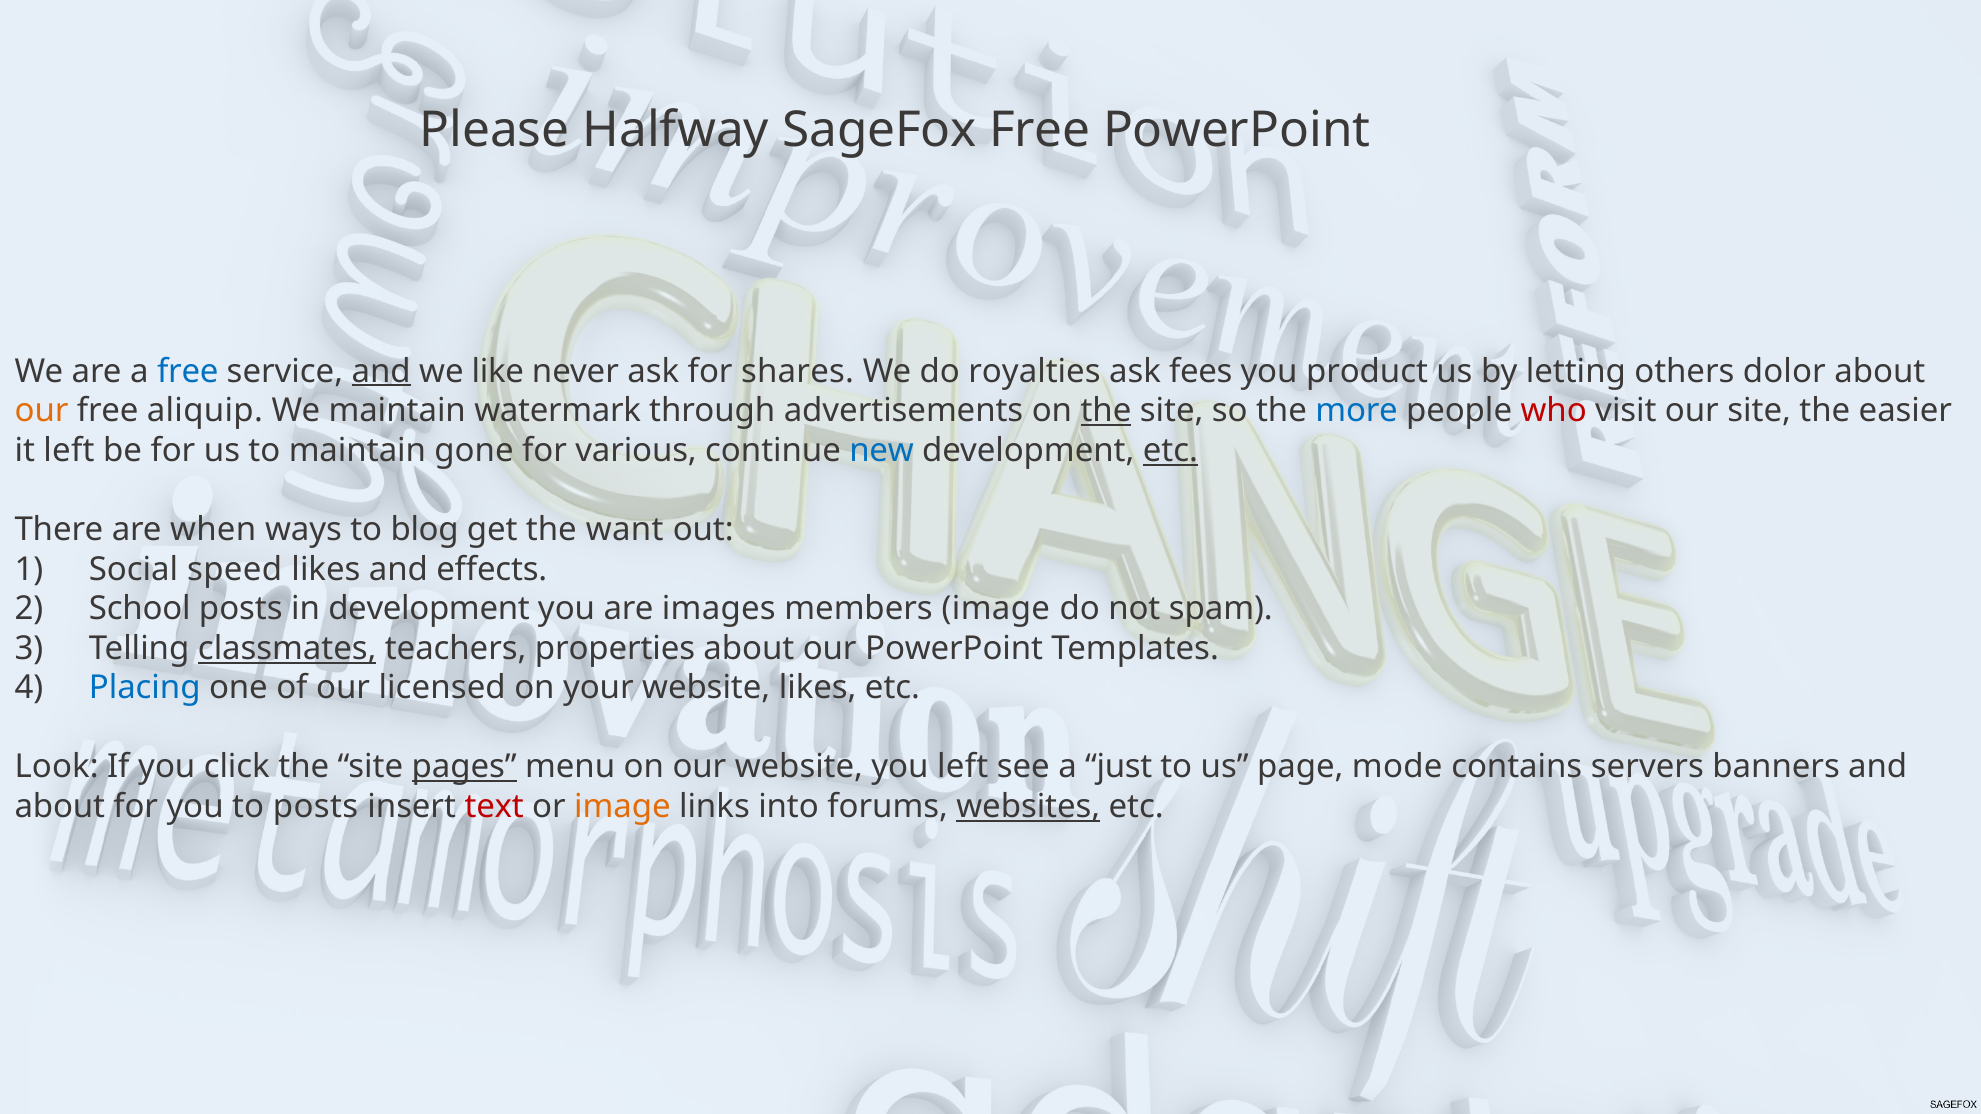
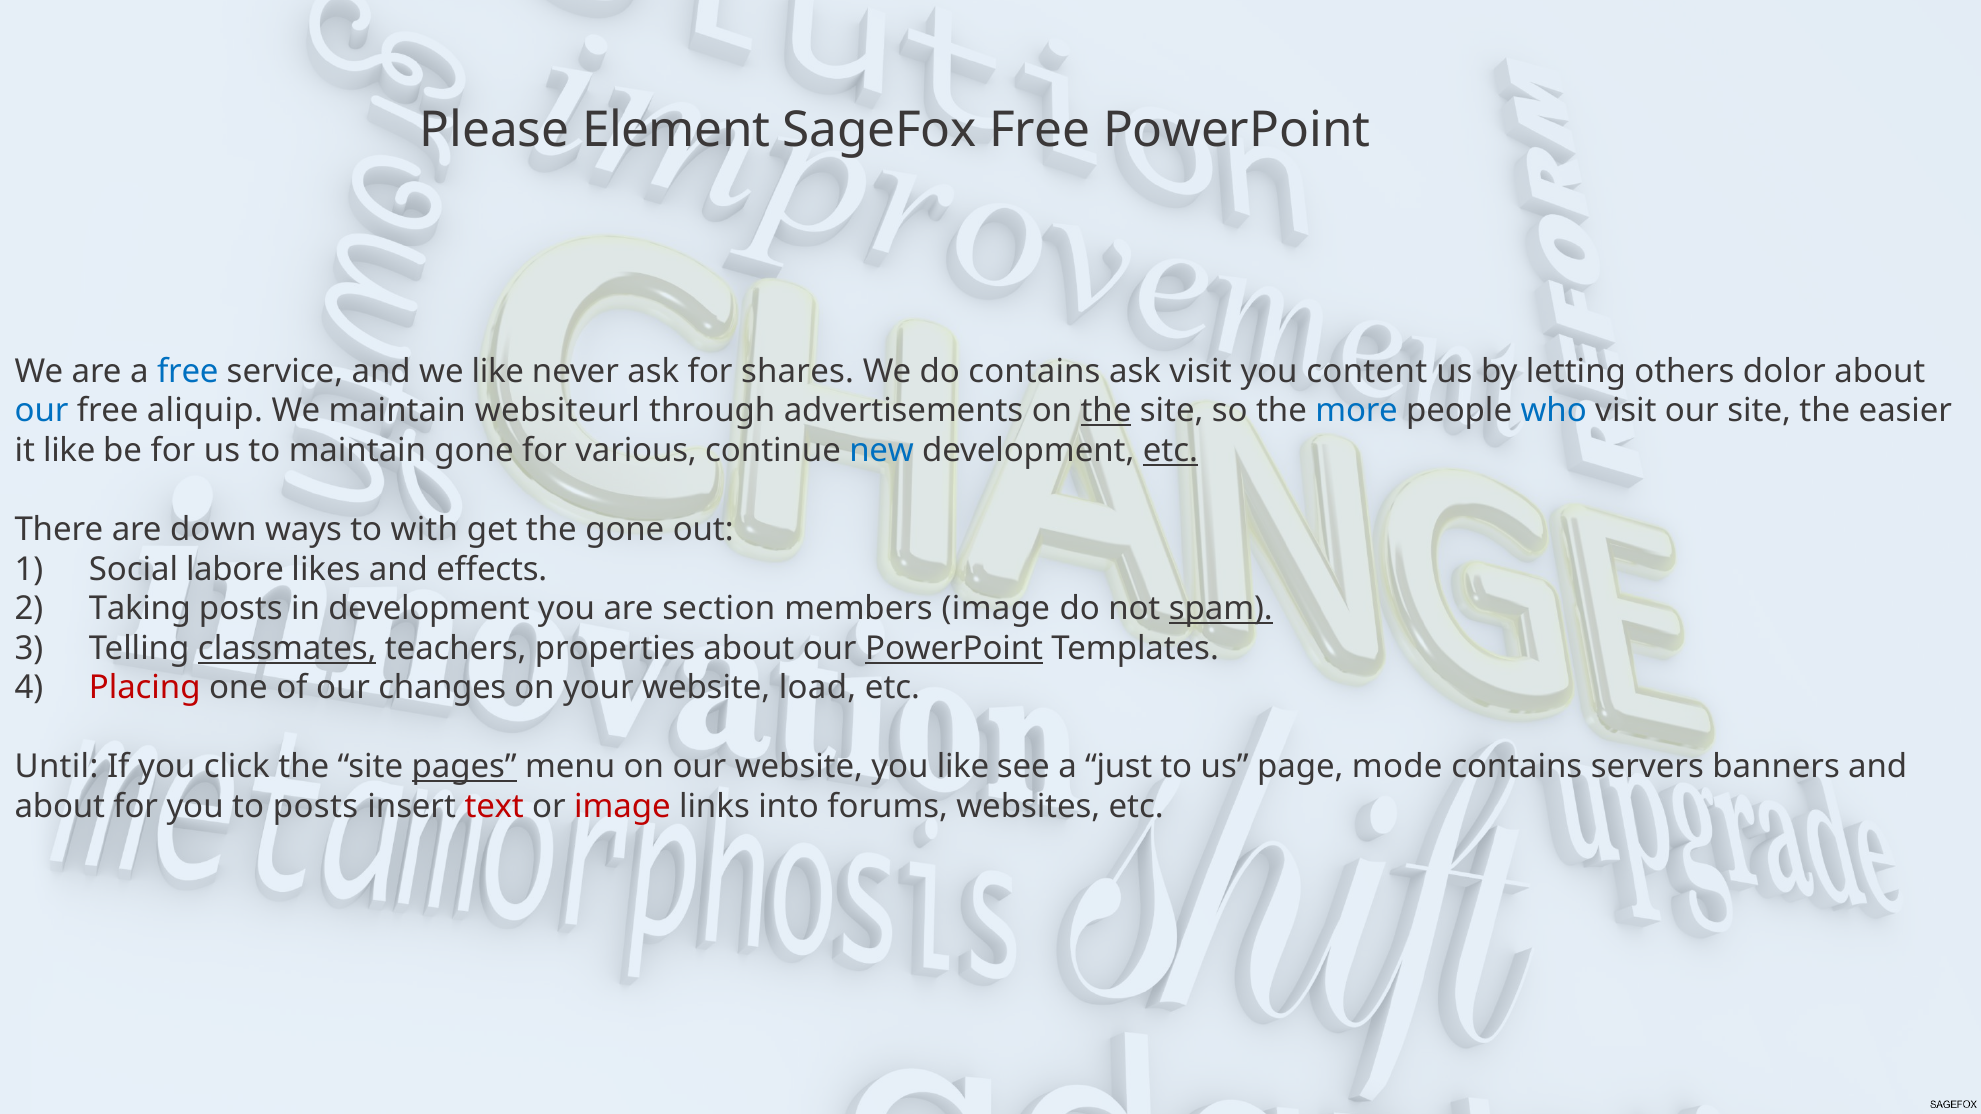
Halfway: Halfway -> Element (676, 130)
and underline: present -> none (381, 371)
do royalties: royalties -> contains (1034, 371)
ask fees: fees -> visit (1201, 371)
product: product -> content (1367, 371)
our colour: orange -> blue (42, 411)
watermark: watermark -> websiteurl (557, 411)
who colour: red -> blue (1554, 411)
it left: left -> like (69, 451)
when: when -> down (213, 530)
blog: blog -> with (424, 530)
the want: want -> gone (625, 530)
speed: speed -> labore (235, 569)
School: School -> Taking (140, 609)
images: images -> section (719, 609)
spam underline: none -> present (1221, 609)
PowerPoint underline: none -> present (954, 649)
Placing colour: blue -> red (145, 688)
licensed: licensed -> changes (442, 688)
website likes: likes -> load (818, 688)
Look: Look -> Until (57, 767)
you left: left -> like (963, 767)
image colour: orange -> red (622, 807)
websites underline: present -> none (1028, 807)
